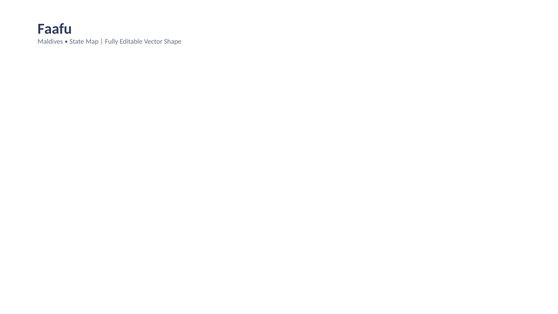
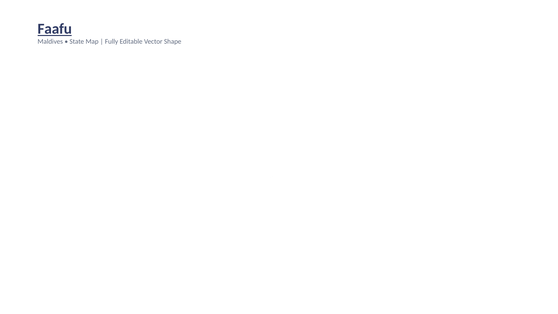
Faafu underline: none -> present (55, 29)
